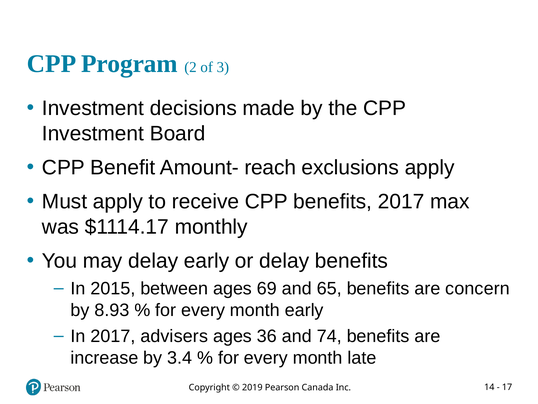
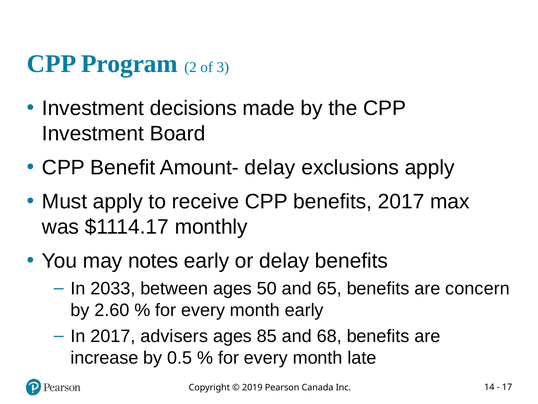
Amount- reach: reach -> delay (270, 167)
may delay: delay -> notes (153, 261)
2015: 2015 -> 2033 (113, 288)
69: 69 -> 50 (267, 288)
8.93: 8.93 -> 2.60 (112, 310)
36: 36 -> 85 (267, 336)
74: 74 -> 68 (329, 336)
3.4: 3.4 -> 0.5 (180, 357)
